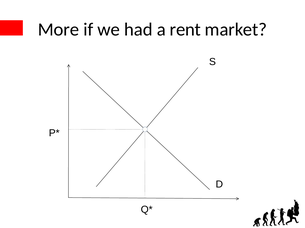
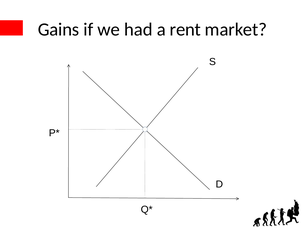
More: More -> Gains (59, 30)
